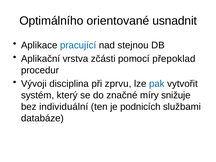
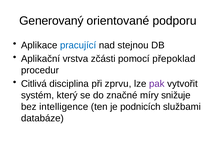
Optimálního: Optimálního -> Generovaný (51, 21)
usnadnit: usnadnit -> podporu (175, 21)
Vývoji: Vývoji -> Citlivá (34, 84)
pak colour: blue -> purple (157, 84)
individuální: individuální -> intelligence (64, 107)
